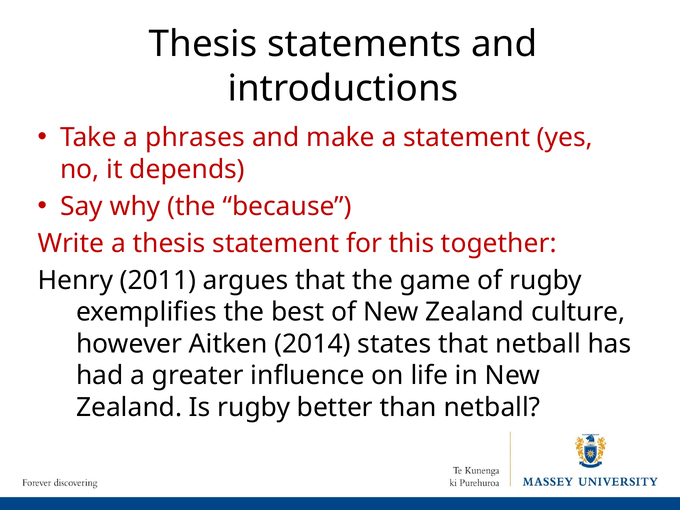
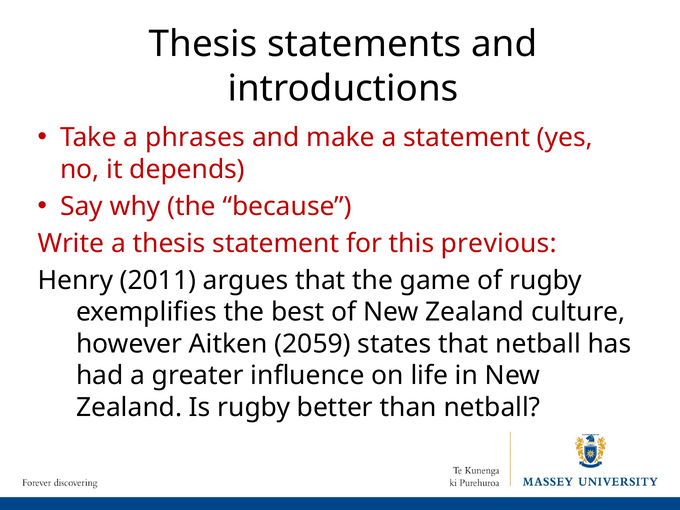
together: together -> previous (499, 243)
2014: 2014 -> 2059 (313, 344)
